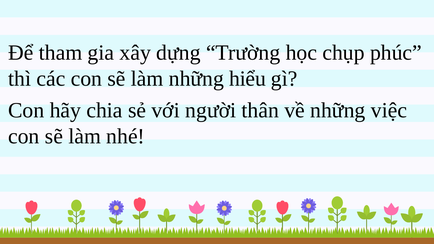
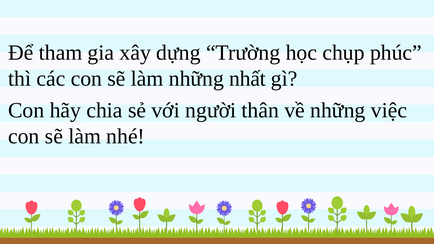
hiểu: hiểu -> nhất (248, 79)
